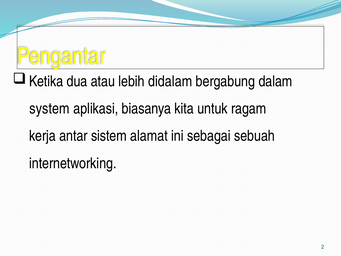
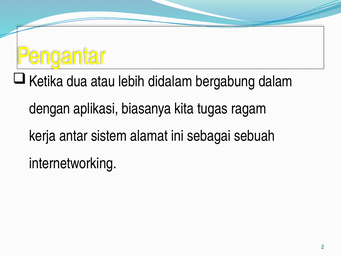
system: system -> dengan (50, 109)
untuk: untuk -> tugas (212, 109)
